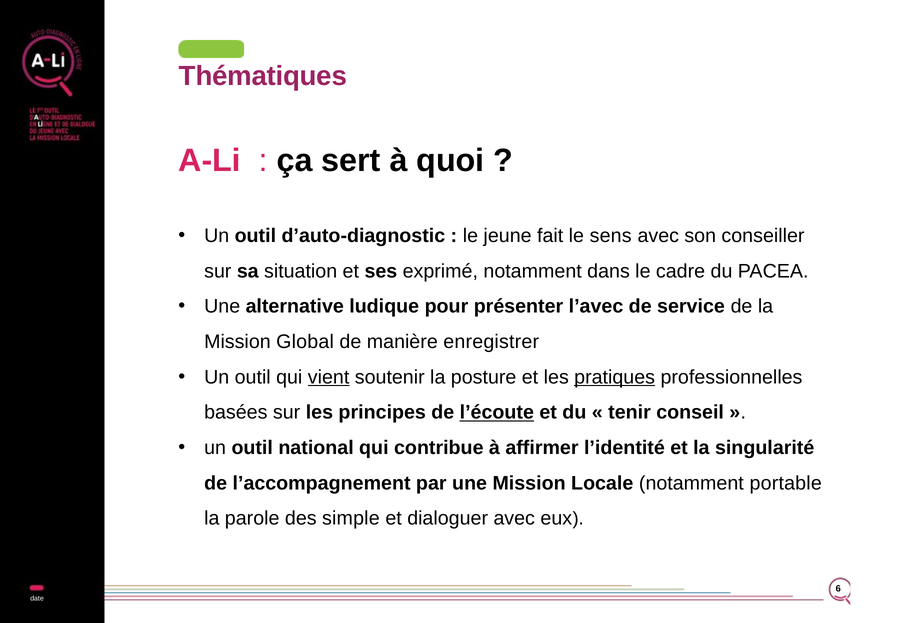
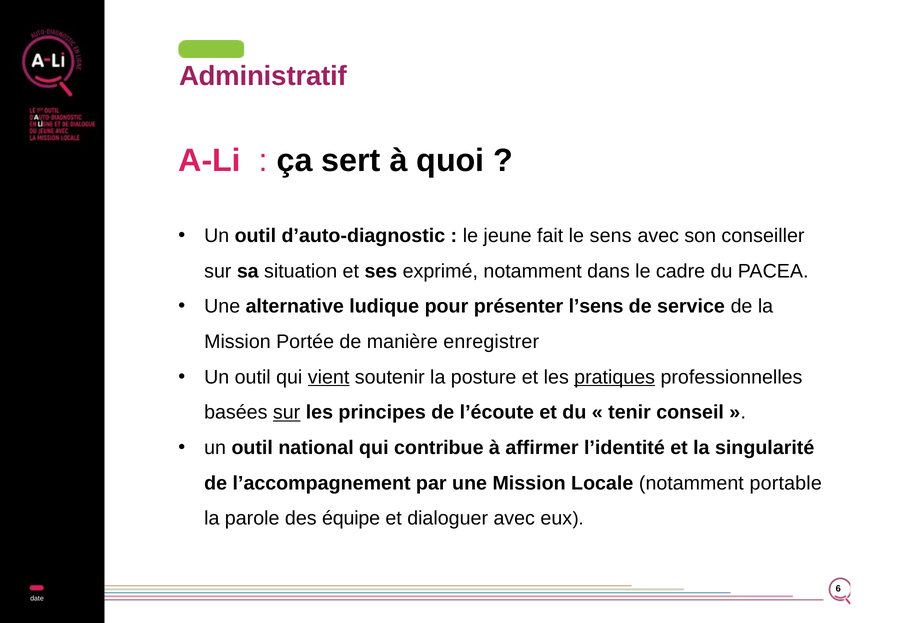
Thématiques: Thématiques -> Administratif (263, 76)
l’avec: l’avec -> l’sens (596, 306)
Global: Global -> Portée (305, 342)
sur underline: none -> present (287, 412)
l’écoute underline: present -> none (497, 412)
simple: simple -> équipe (351, 518)
